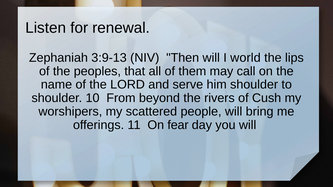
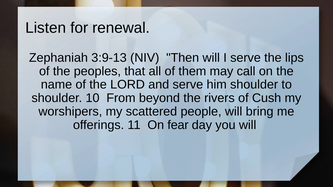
I world: world -> serve (246, 58)
